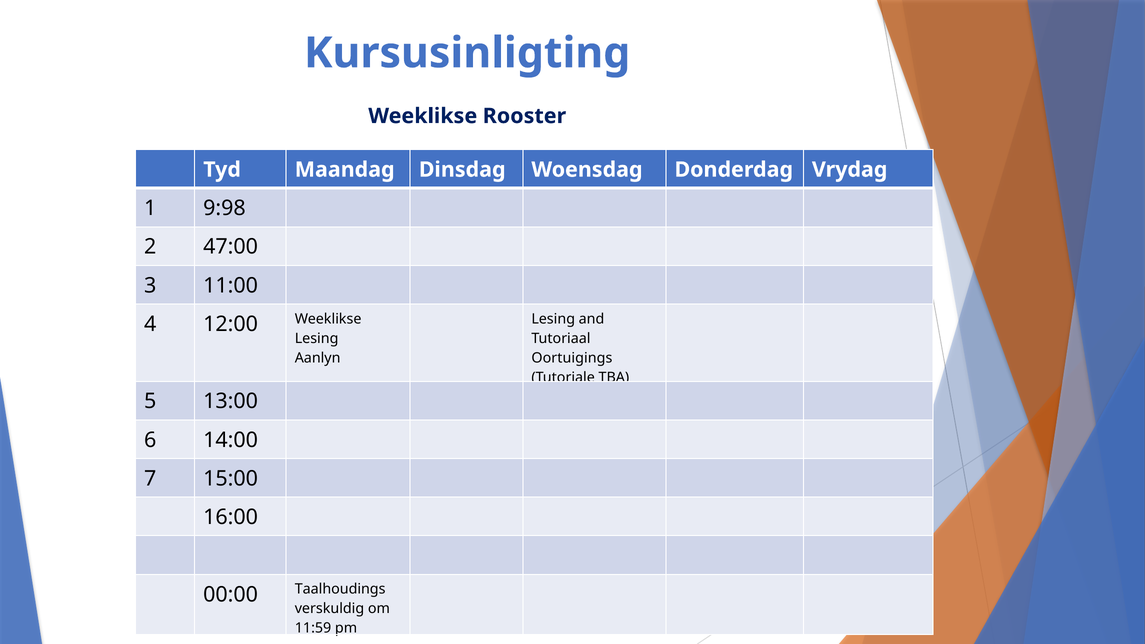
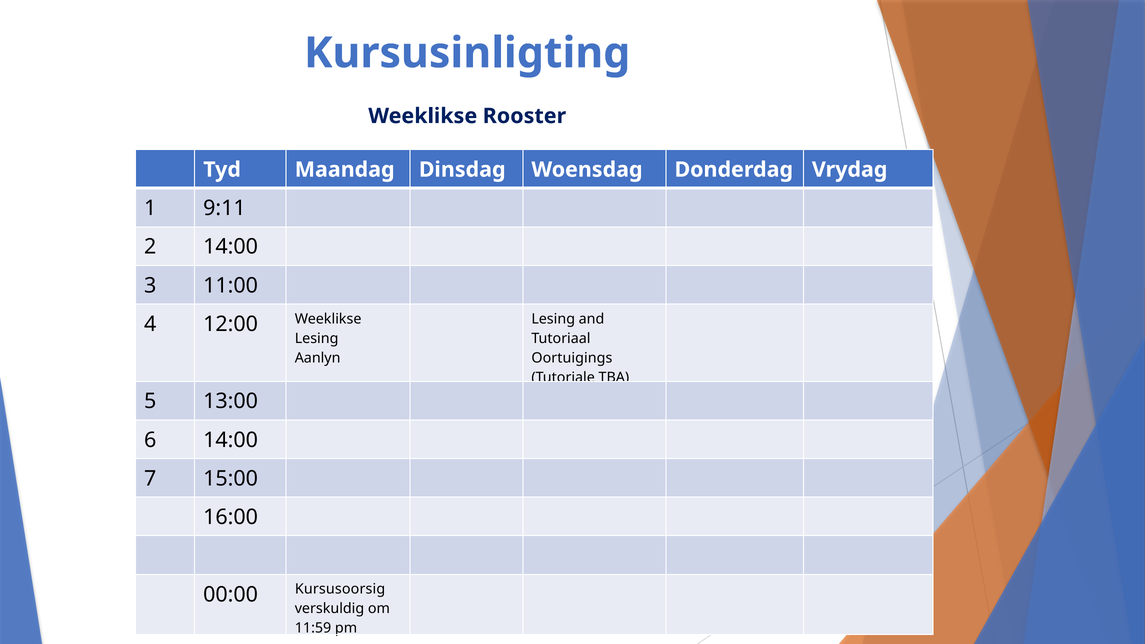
9:98: 9:98 -> 9:11 (224, 208)
2 47:00: 47:00 -> 14:00 (231, 247)
Taalhoudings: Taalhoudings -> Kursusoorsig (340, 589)
